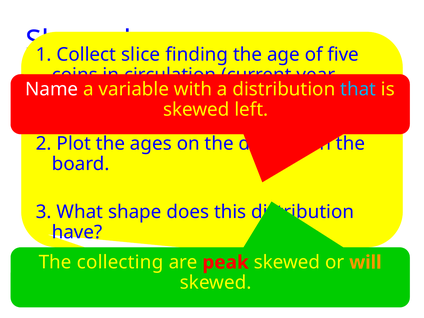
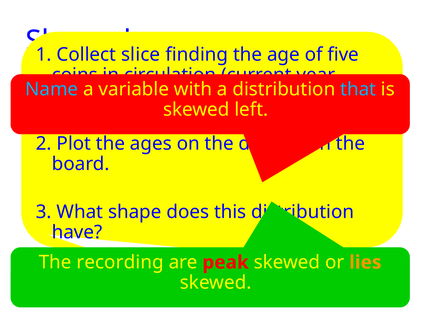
Name colour: white -> light blue (52, 89)
collecting: collecting -> recording (120, 262)
will: will -> lies (365, 262)
